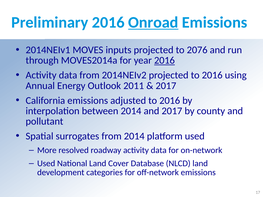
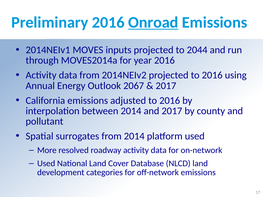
2076: 2076 -> 2044 (197, 50)
2016 underline: present -> none (164, 60)
2011: 2011 -> 2067 (134, 86)
